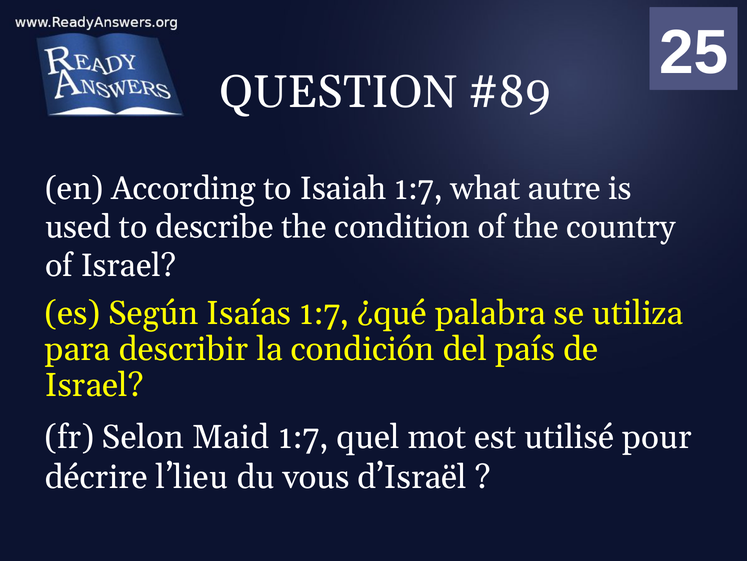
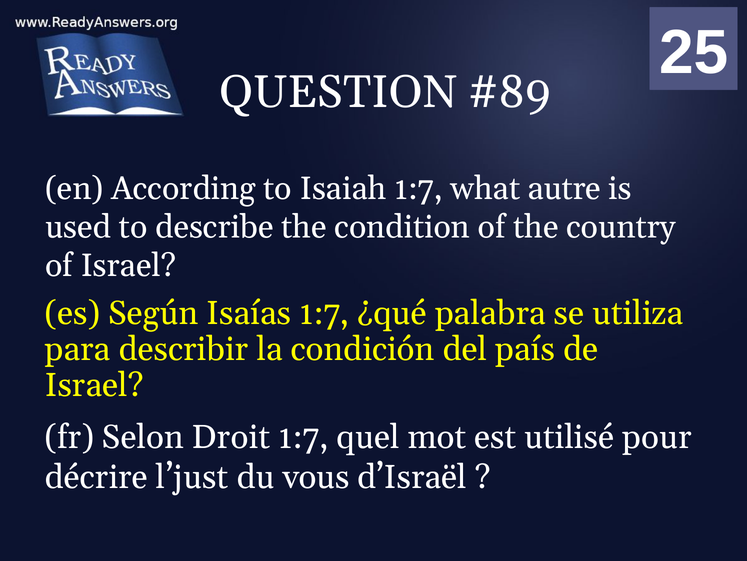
Maid: Maid -> Droit (231, 437)
l’lieu: l’lieu -> l’just (192, 477)
